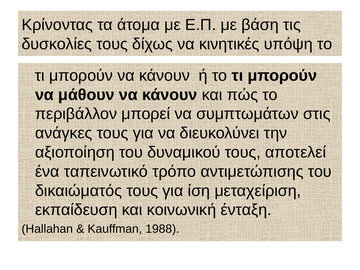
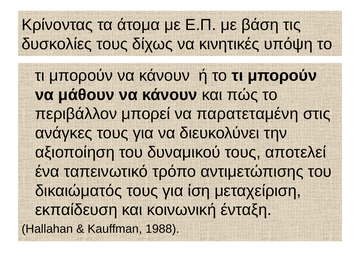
συμπτωμάτων: συμπτωμάτων -> παρατεταμένη (247, 114)
